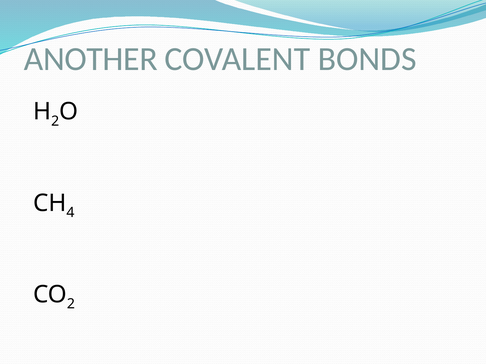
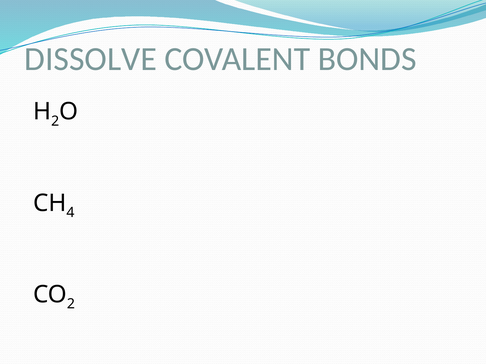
ANOTHER: ANOTHER -> DISSOLVE (91, 59)
